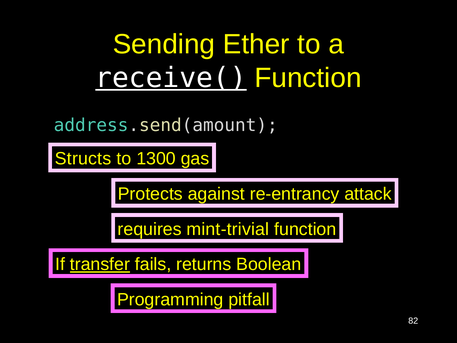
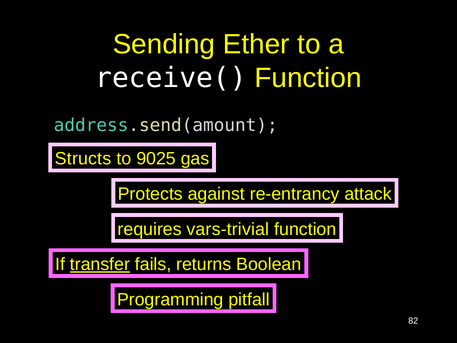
receive( underline: present -> none (171, 78)
1300: 1300 -> 9025 (156, 159)
mint-trivial: mint-trivial -> vars-trivial (228, 229)
